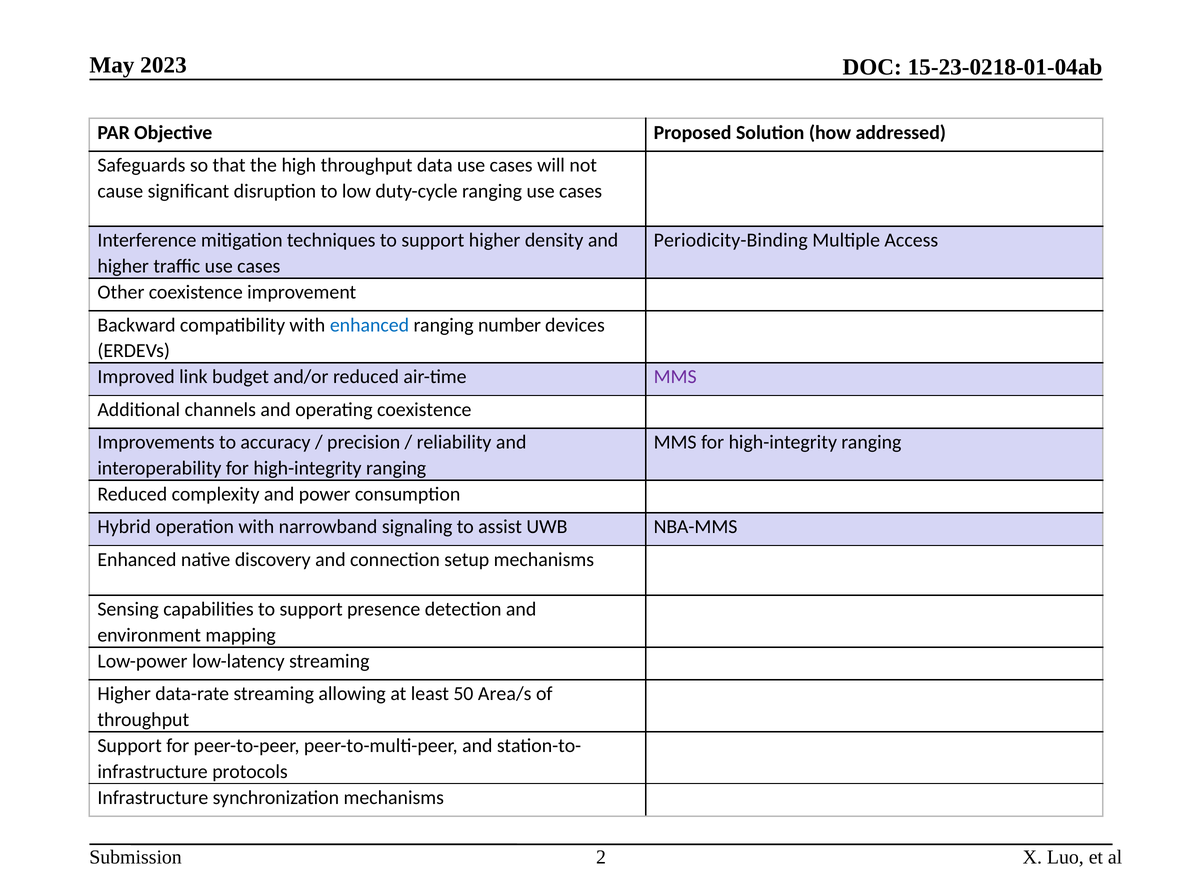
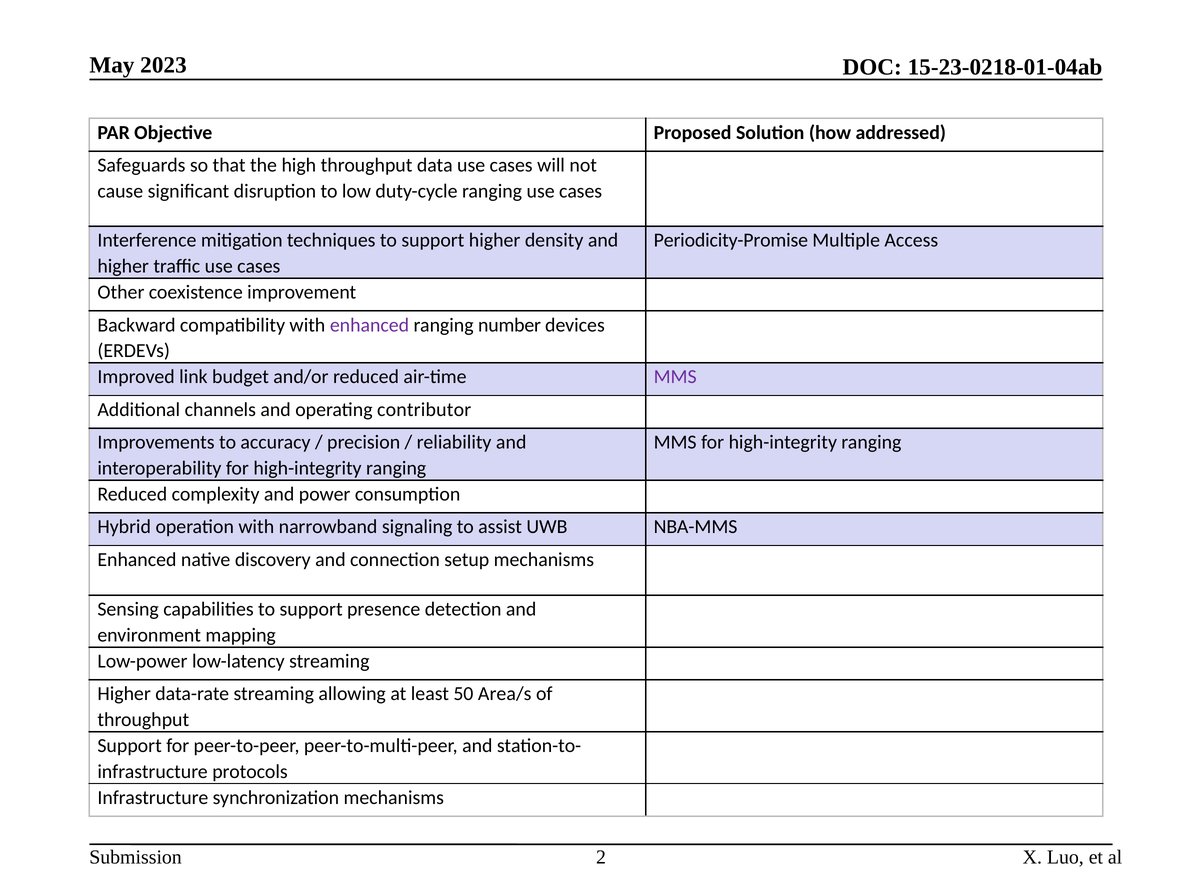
Periodicity-Binding: Periodicity-Binding -> Periodicity-Promise (731, 240)
enhanced colour: blue -> purple (369, 325)
operating coexistence: coexistence -> contributor (424, 410)
